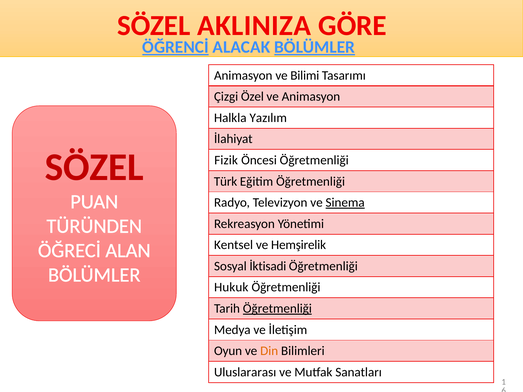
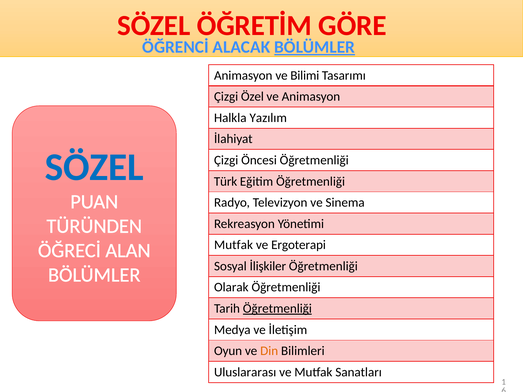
AKLINIZA: AKLINIZA -> ÖĞRETİM (254, 26)
ÖĞRENCİ underline: present -> none (175, 47)
SÖZEL colour: red -> blue (94, 167)
Fizik: Fizik -> Çizgi (226, 160)
Sinema underline: present -> none (345, 203)
Kentsel: Kentsel -> Mutfak (233, 245)
Hemşirelik: Hemşirelik -> Ergoterapi (299, 245)
İktisadi: İktisadi -> İlişkiler (268, 266)
Hukuk: Hukuk -> Olarak (231, 288)
